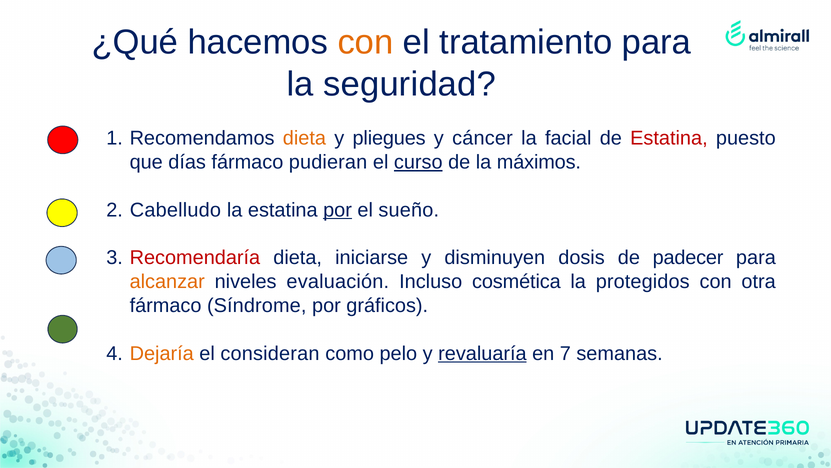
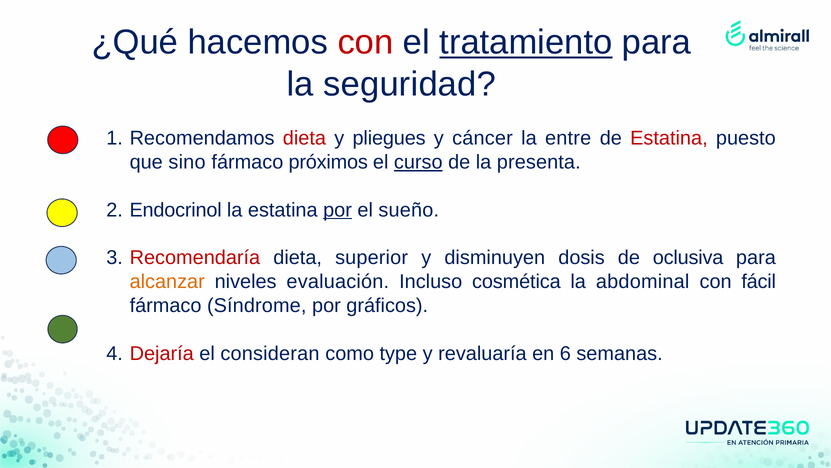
con colour: orange -> red (365, 42)
tratamiento underline: none -> present (526, 42)
dieta colour: orange -> red (304, 138)
facial: facial -> entre (568, 138)
días: días -> sino (187, 162)
pudieran: pudieran -> próximos (328, 162)
máximos: máximos -> presenta (539, 162)
Cabelludo: Cabelludo -> Endocrinol (176, 210)
iniciarse: iniciarse -> superior (372, 258)
padecer: padecer -> oclusiva (688, 258)
protegidos: protegidos -> abdominal (643, 281)
otra: otra -> fácil (759, 281)
Dejaría colour: orange -> red (162, 353)
pelo: pelo -> type (398, 353)
revaluaría underline: present -> none (482, 353)
7: 7 -> 6 (565, 353)
